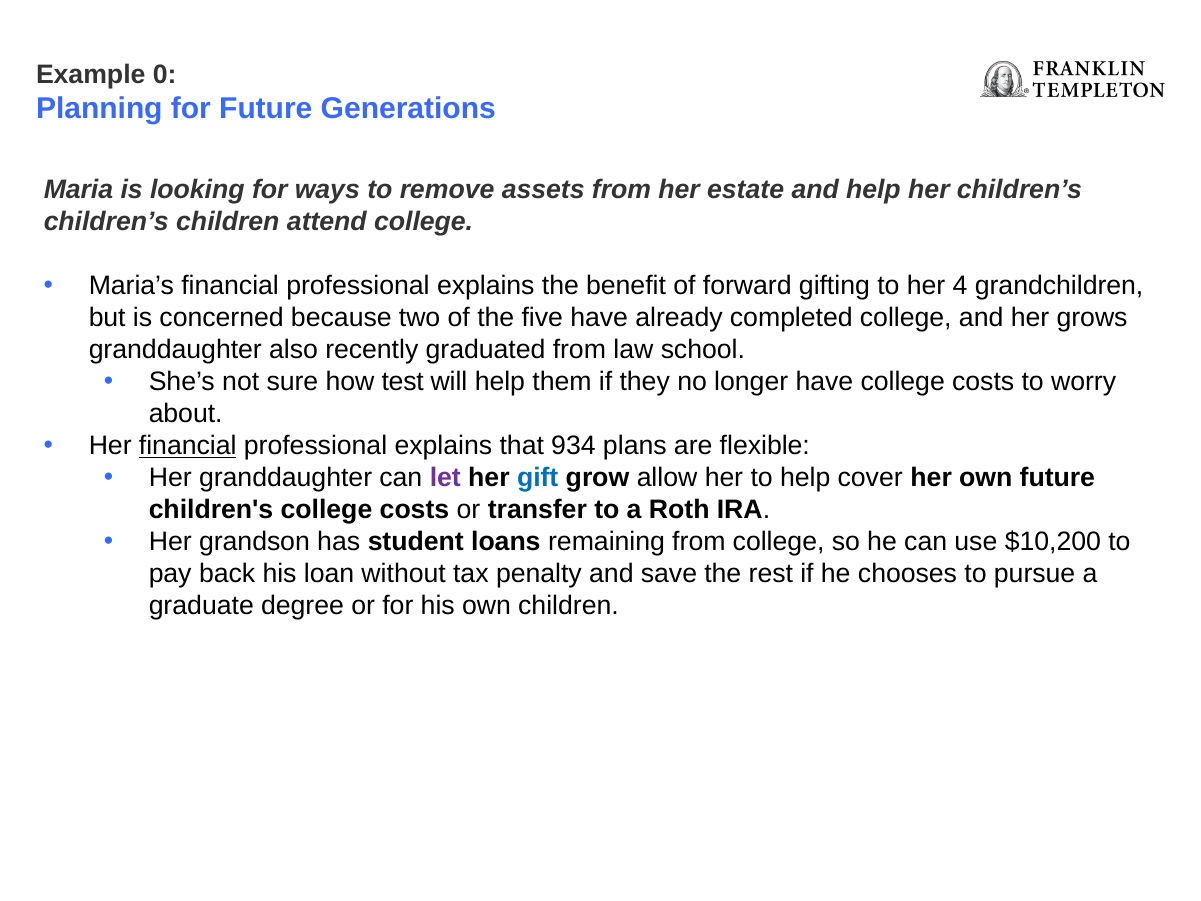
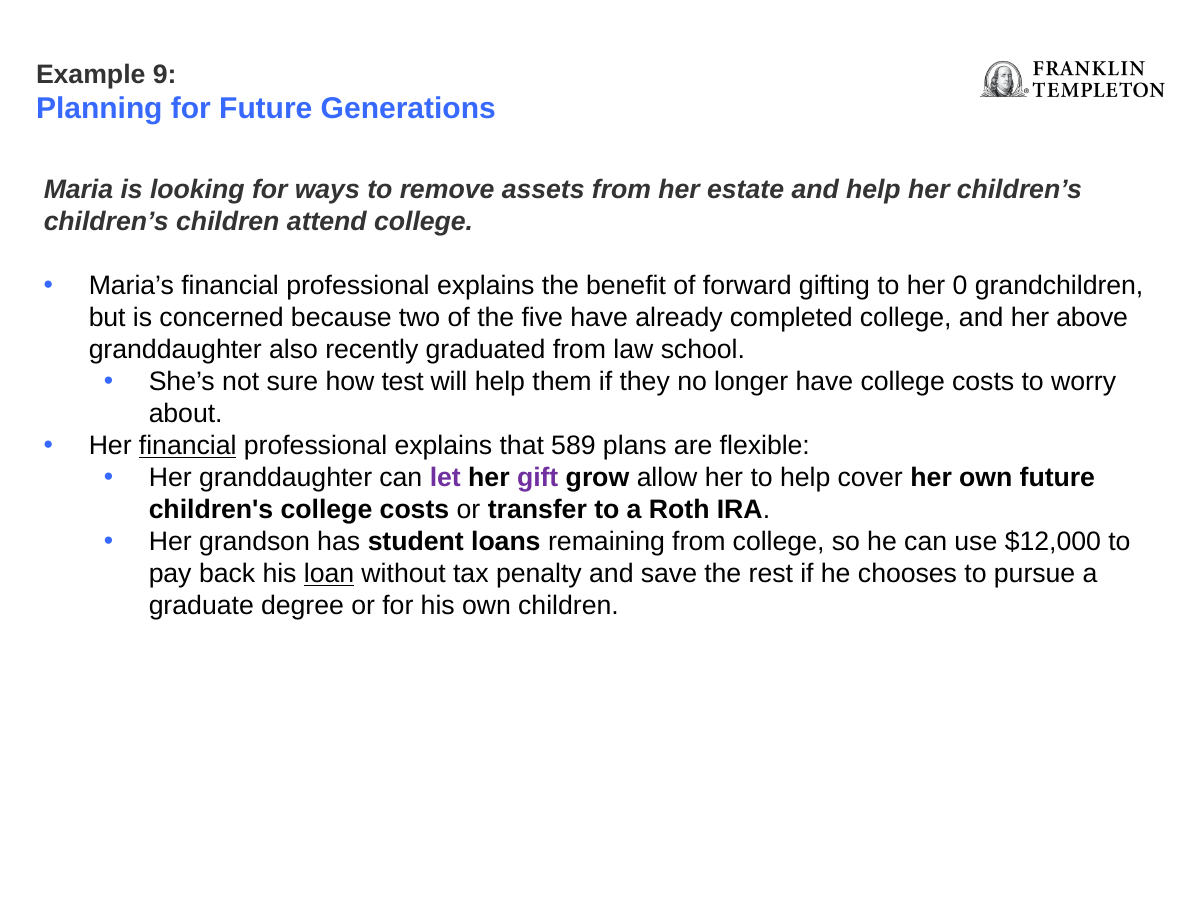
0: 0 -> 9 (165, 74)
4: 4 -> 0 (960, 286)
grows: grows -> above (1092, 318)
934: 934 -> 589 (573, 446)
gift colour: blue -> purple (538, 478)
$10,200: $10,200 -> $12,000 (1053, 542)
loan underline: none -> present (329, 574)
